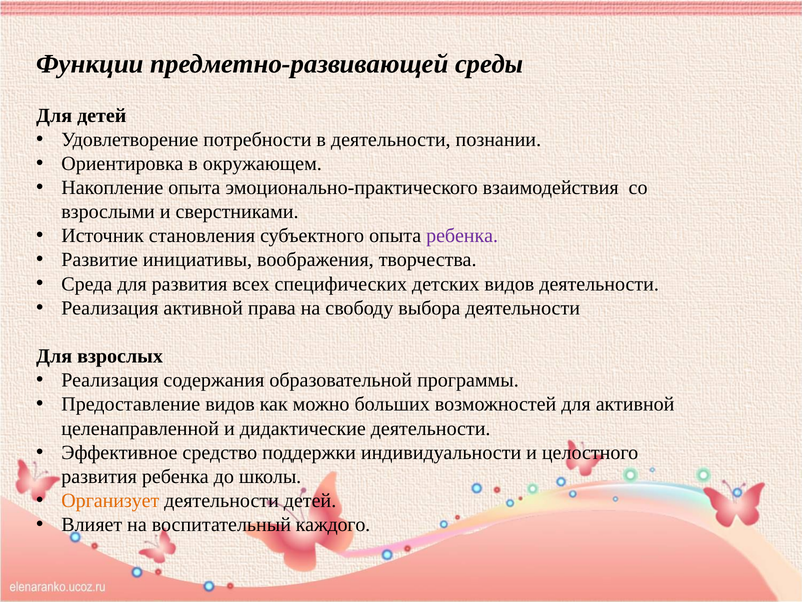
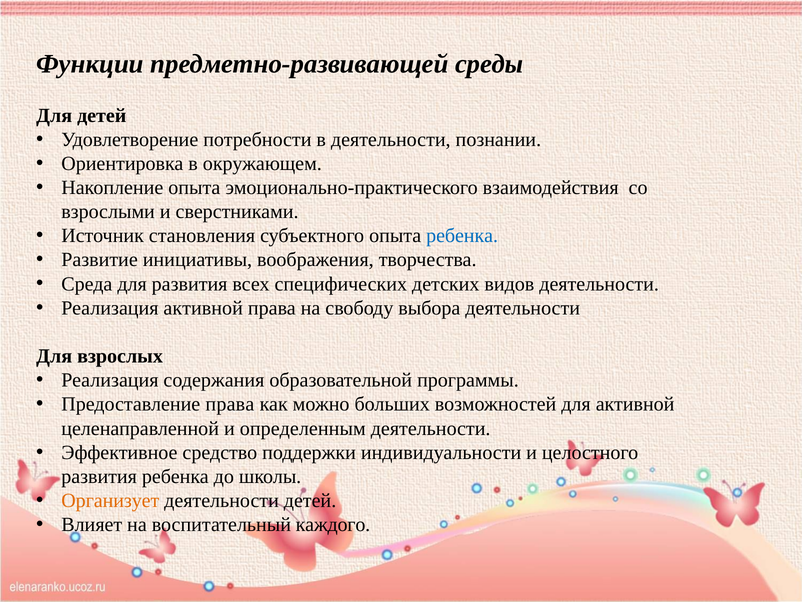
ребенка colour: purple -> blue (462, 236)
Предоставление видов: видов -> права (230, 404)
дидактические: дидактические -> определенным (303, 428)
